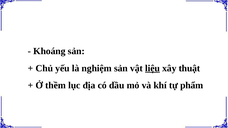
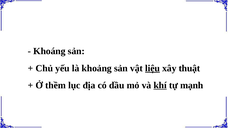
nghiệm: nghiệm -> khoảng (97, 68)
khí underline: none -> present (160, 85)
phẩm: phẩm -> mạnh (192, 85)
